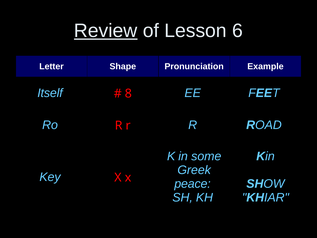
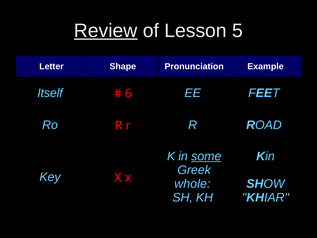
6: 6 -> 5 (237, 31)
8: 8 -> 6 (128, 94)
some underline: none -> present (206, 156)
peace: peace -> whole (192, 184)
